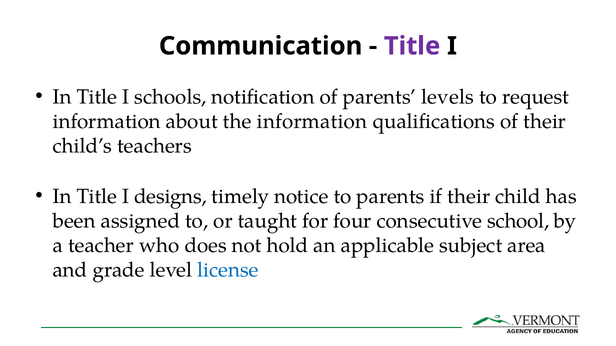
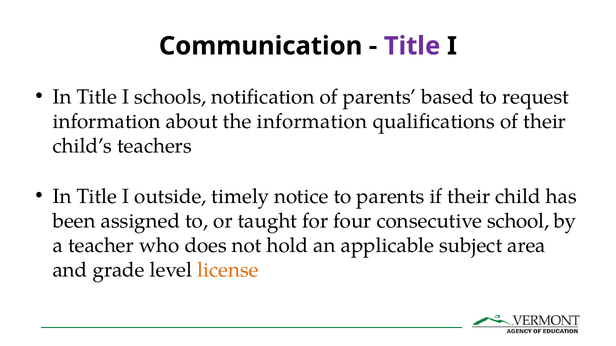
levels: levels -> based (448, 97)
designs: designs -> outside (170, 197)
license colour: blue -> orange (228, 270)
